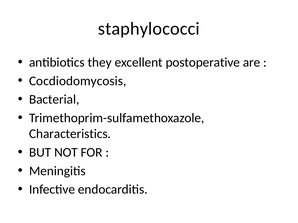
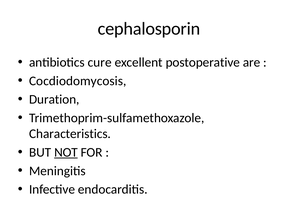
staphylococci: staphylococci -> cephalosporin (149, 29)
they: they -> cure (100, 63)
Bacterial: Bacterial -> Duration (54, 100)
NOT underline: none -> present (66, 153)
